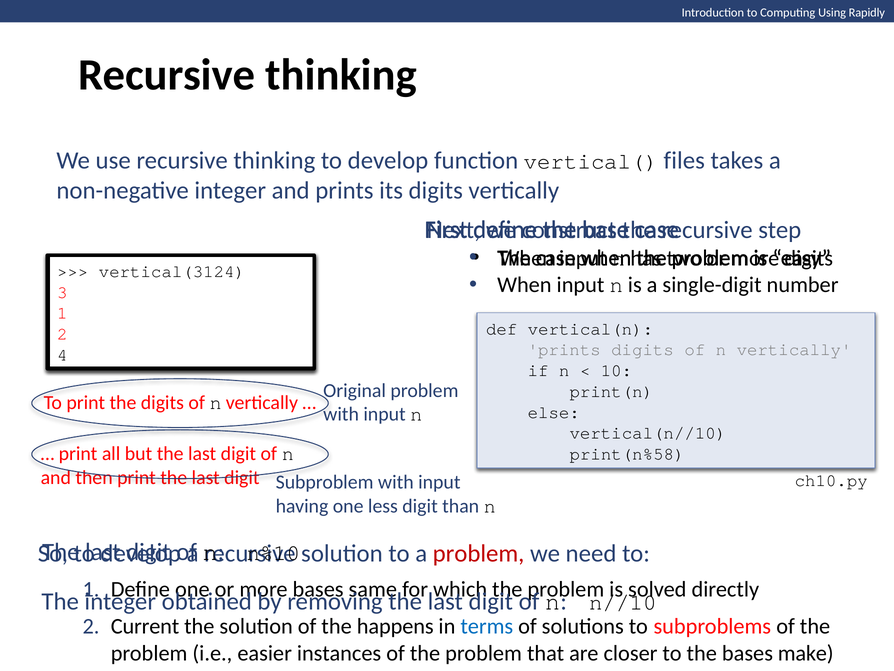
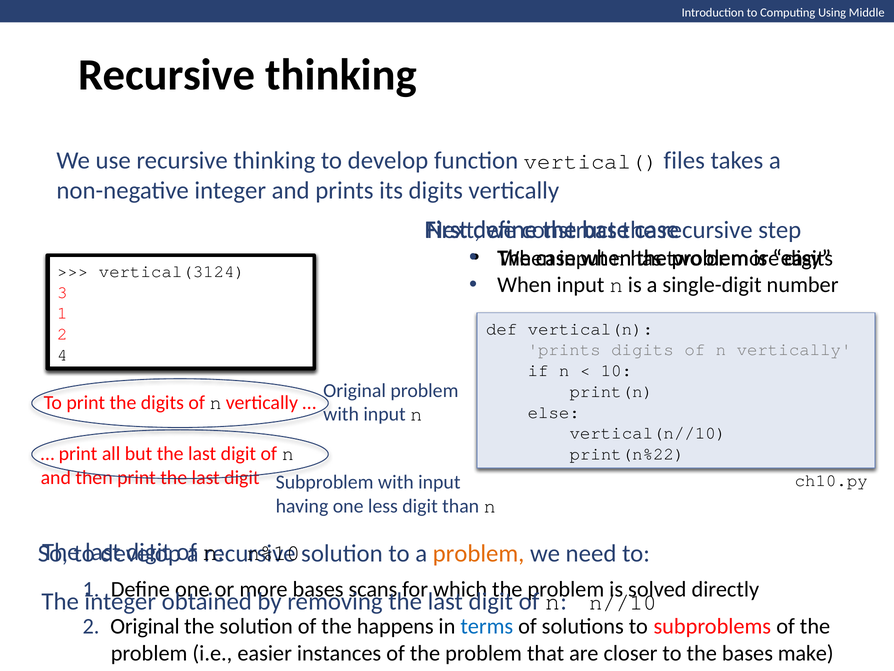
Rapidly: Rapidly -> Middle (867, 13)
print(n%58: print(n%58 -> print(n%22 (627, 454)
problem colour: red -> orange (479, 553)
same: same -> scans (373, 589)
2 Current: Current -> Original (145, 626)
